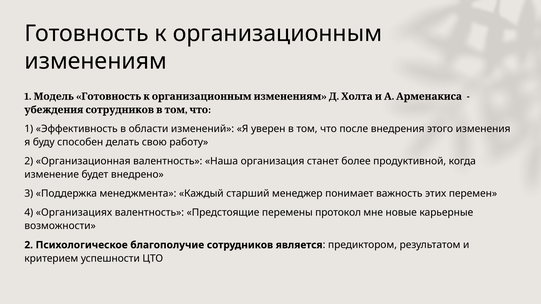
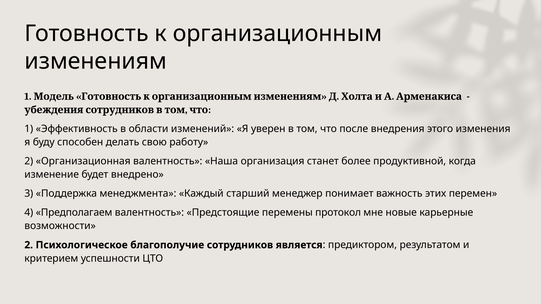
Организациях: Организациях -> Предполагаем (74, 213)
